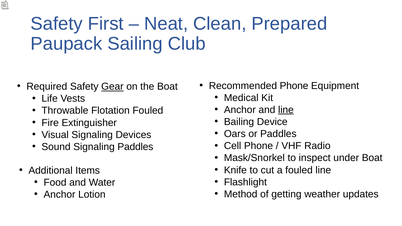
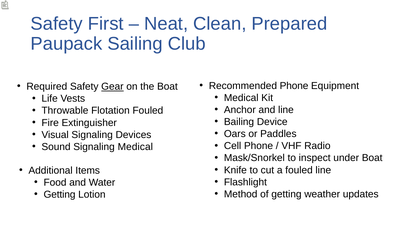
line underline: present -> none (286, 110)
Signaling Paddles: Paddles -> Medical (135, 147)
Anchor: Anchor -> Getting (60, 195)
